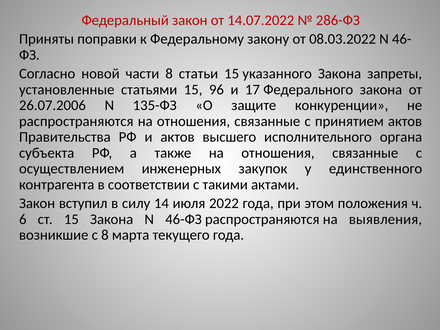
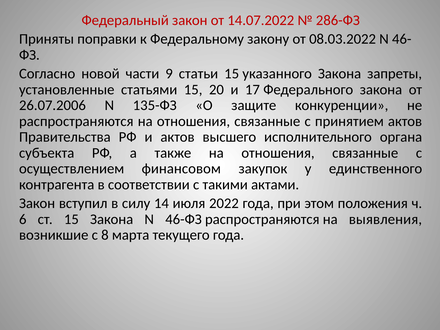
части 8: 8 -> 9 (169, 74)
96: 96 -> 20 (216, 90)
инженерных: инженерных -> финансовом (181, 169)
